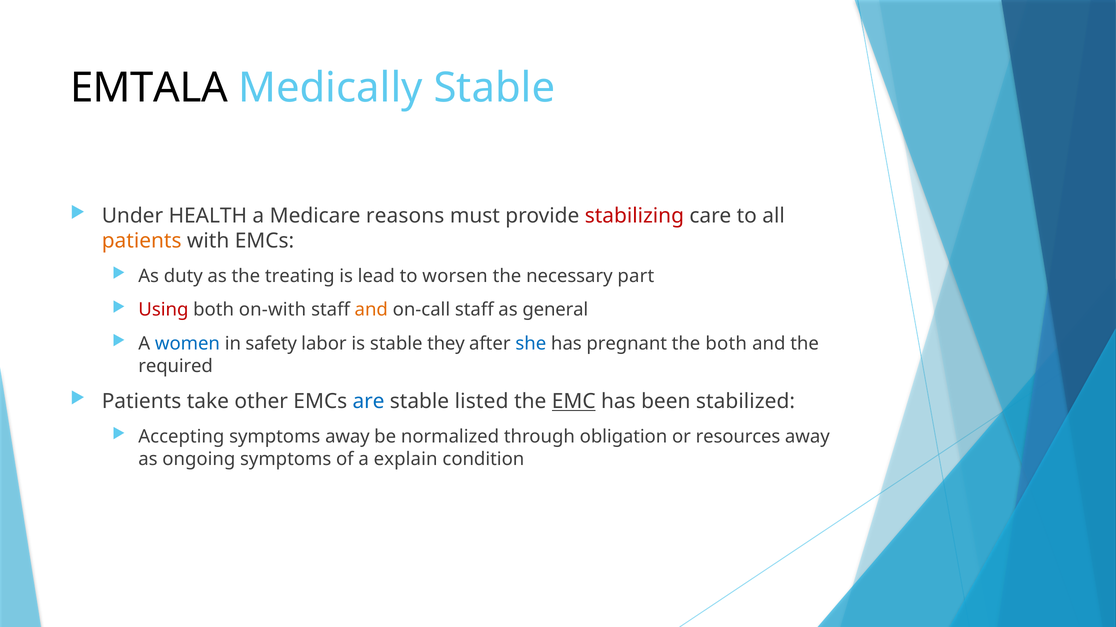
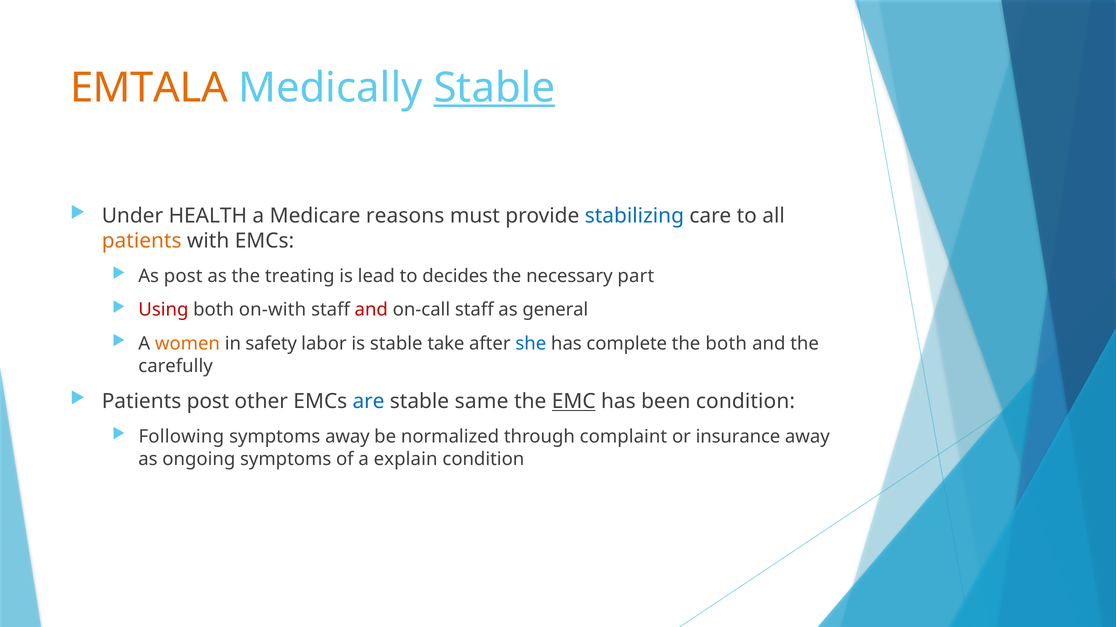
EMTALA colour: black -> orange (149, 88)
Stable underline: none -> present (494, 88)
stabilizing colour: red -> blue (634, 216)
As duty: duty -> post (183, 276)
worsen: worsen -> decides (455, 276)
and colour: orange -> red (371, 310)
women colour: blue -> orange (187, 344)
they: they -> take (446, 344)
pregnant: pregnant -> complete (627, 344)
required: required -> carefully (176, 366)
Patients take: take -> post (208, 402)
listed: listed -> same (482, 402)
been stabilized: stabilized -> condition (745, 402)
Accepting: Accepting -> Following (181, 437)
obligation: obligation -> complaint (623, 437)
resources: resources -> insurance (738, 437)
